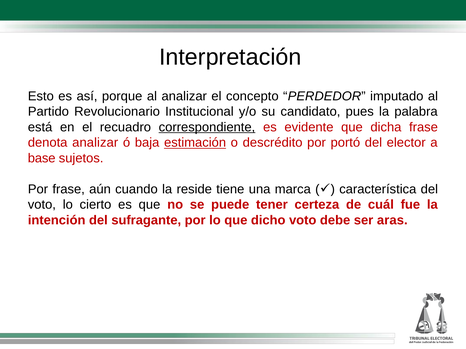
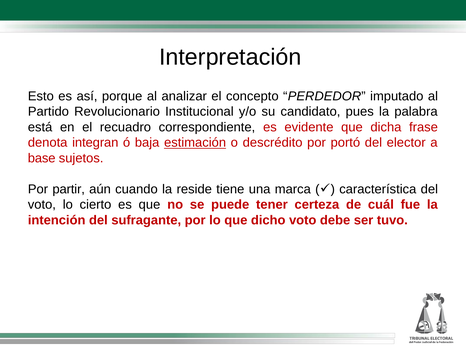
correspondiente underline: present -> none (207, 127)
denota analizar: analizar -> integran (95, 143)
Por frase: frase -> partir (69, 189)
aras: aras -> tuvo (392, 221)
